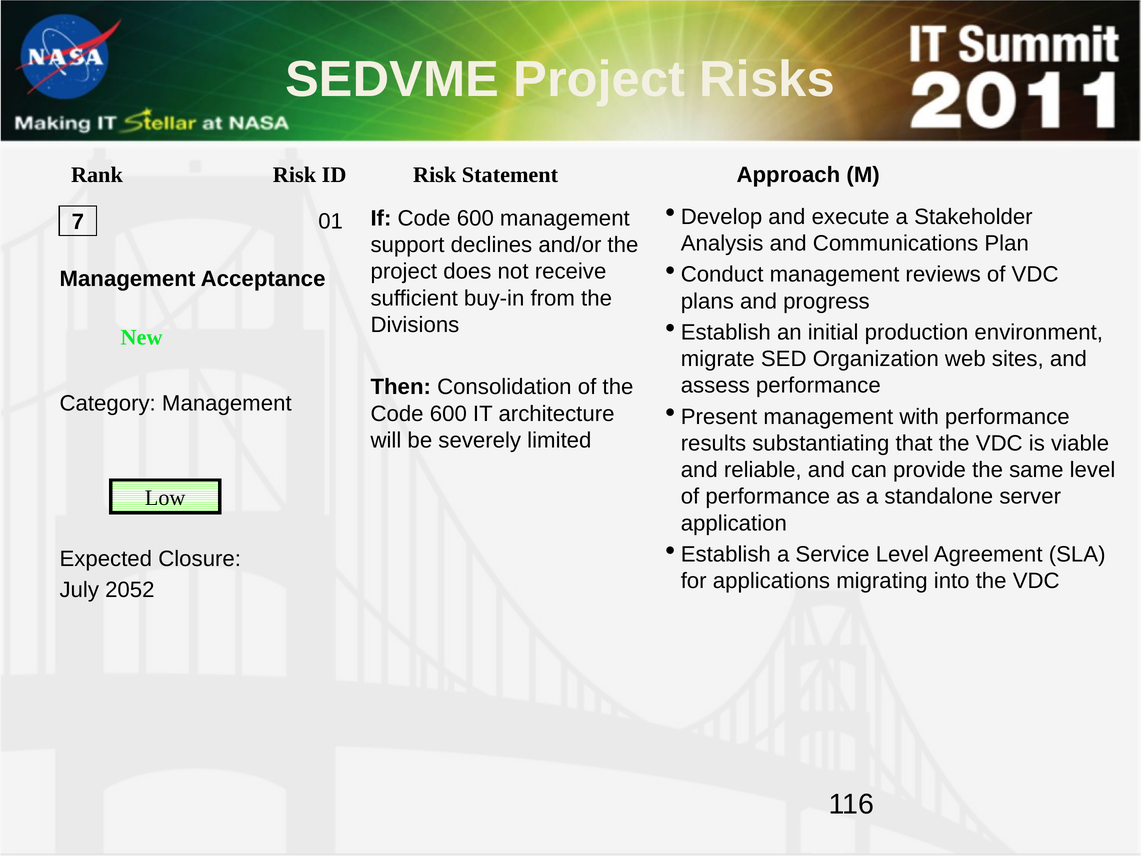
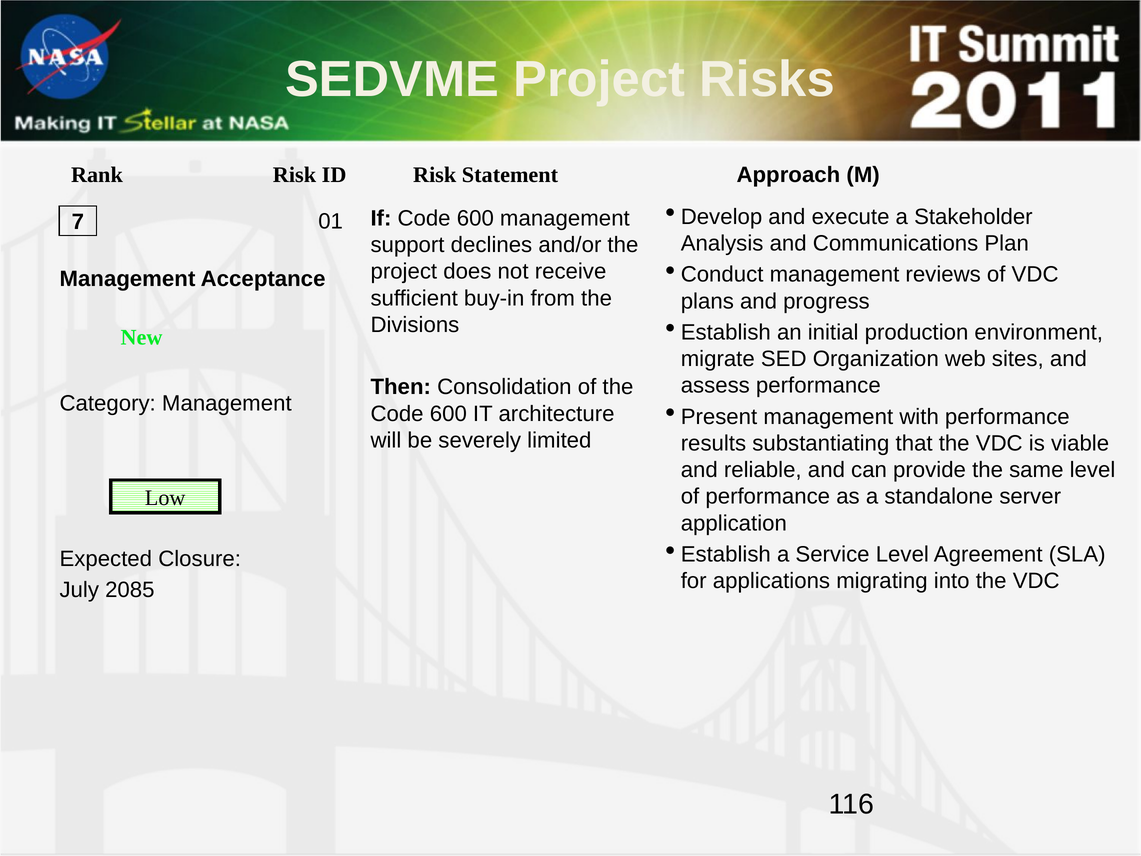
2052: 2052 -> 2085 (130, 590)
